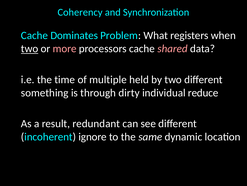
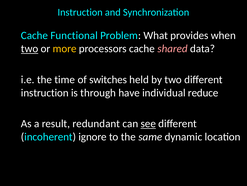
Coherency: Coherency -> Instruction (80, 12)
Dominates: Dominates -> Functional (74, 35)
registers: registers -> provides (189, 35)
more colour: pink -> yellow (65, 49)
multiple: multiple -> switches (108, 79)
something: something -> instruction (45, 92)
dirty: dirty -> have (129, 92)
see underline: none -> present (148, 123)
